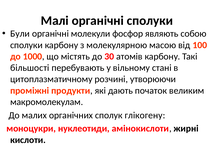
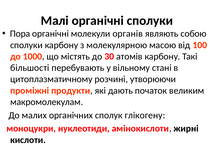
Були: Були -> Пора (20, 34)
фосфор: фосфор -> органів (128, 34)
